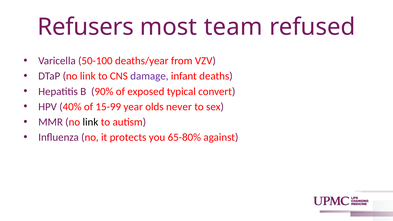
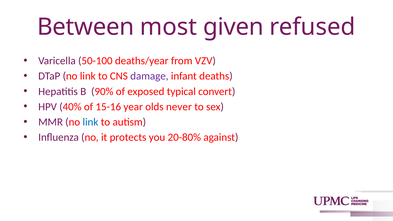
Refusers: Refusers -> Between (86, 27)
team: team -> given (233, 27)
15-99: 15-99 -> 15-16 (108, 107)
link colour: black -> blue (90, 122)
65-80%: 65-80% -> 20-80% (184, 137)
